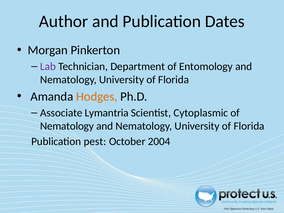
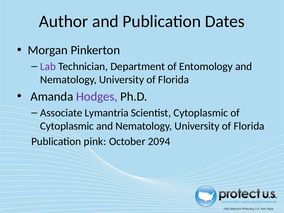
Hodges colour: orange -> purple (97, 96)
Nematology: Nematology -> Cytoplasmic (67, 126)
pest: pest -> pink (95, 141)
2004: 2004 -> 2094 (159, 141)
